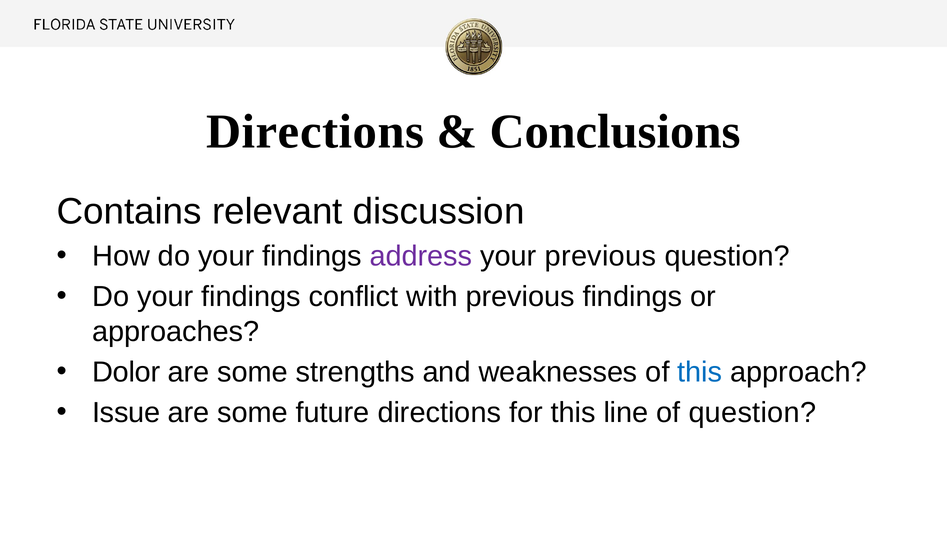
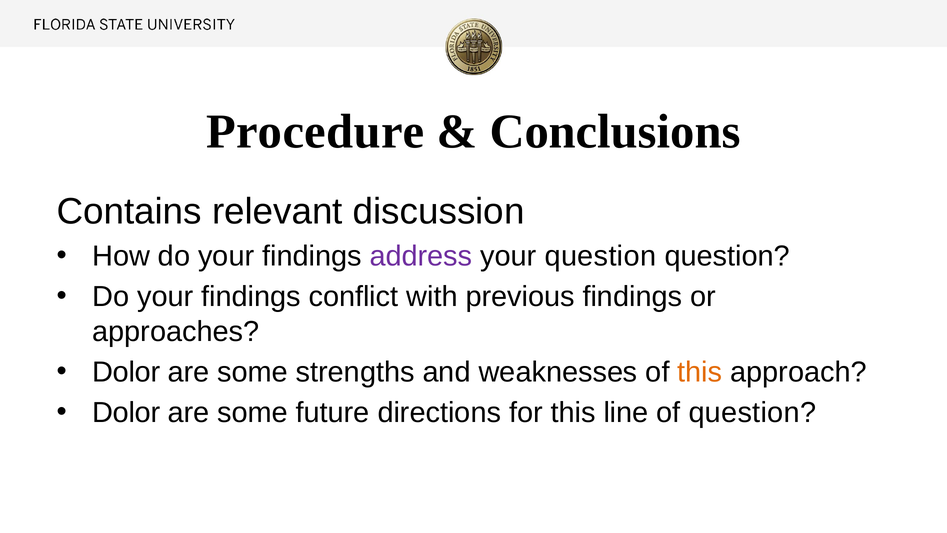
Directions: Directions -> Procedure (315, 132)
your previous: previous -> question (600, 256)
this colour: blue -> orange (700, 372)
Issue: Issue -> Dolor (126, 412)
